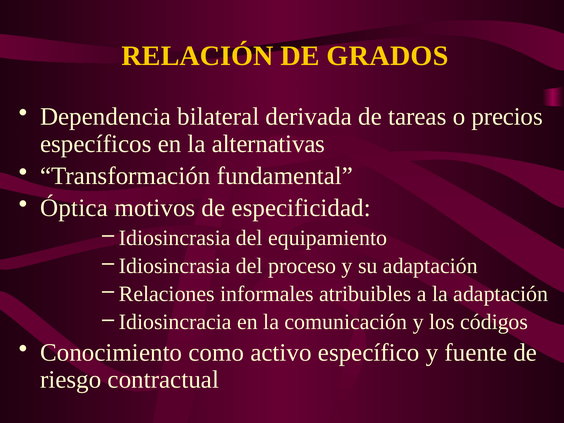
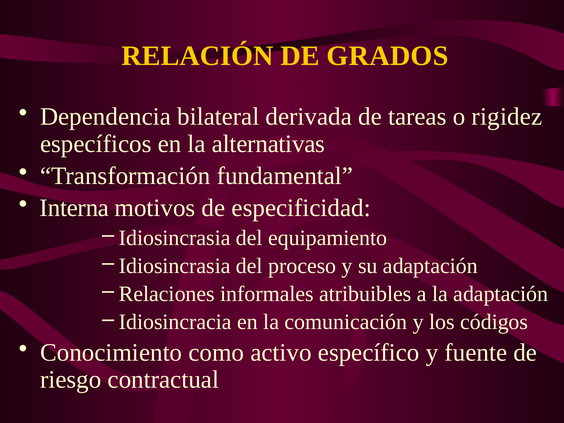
precios: precios -> rigidez (507, 117)
Óptica: Óptica -> Interna (74, 208)
